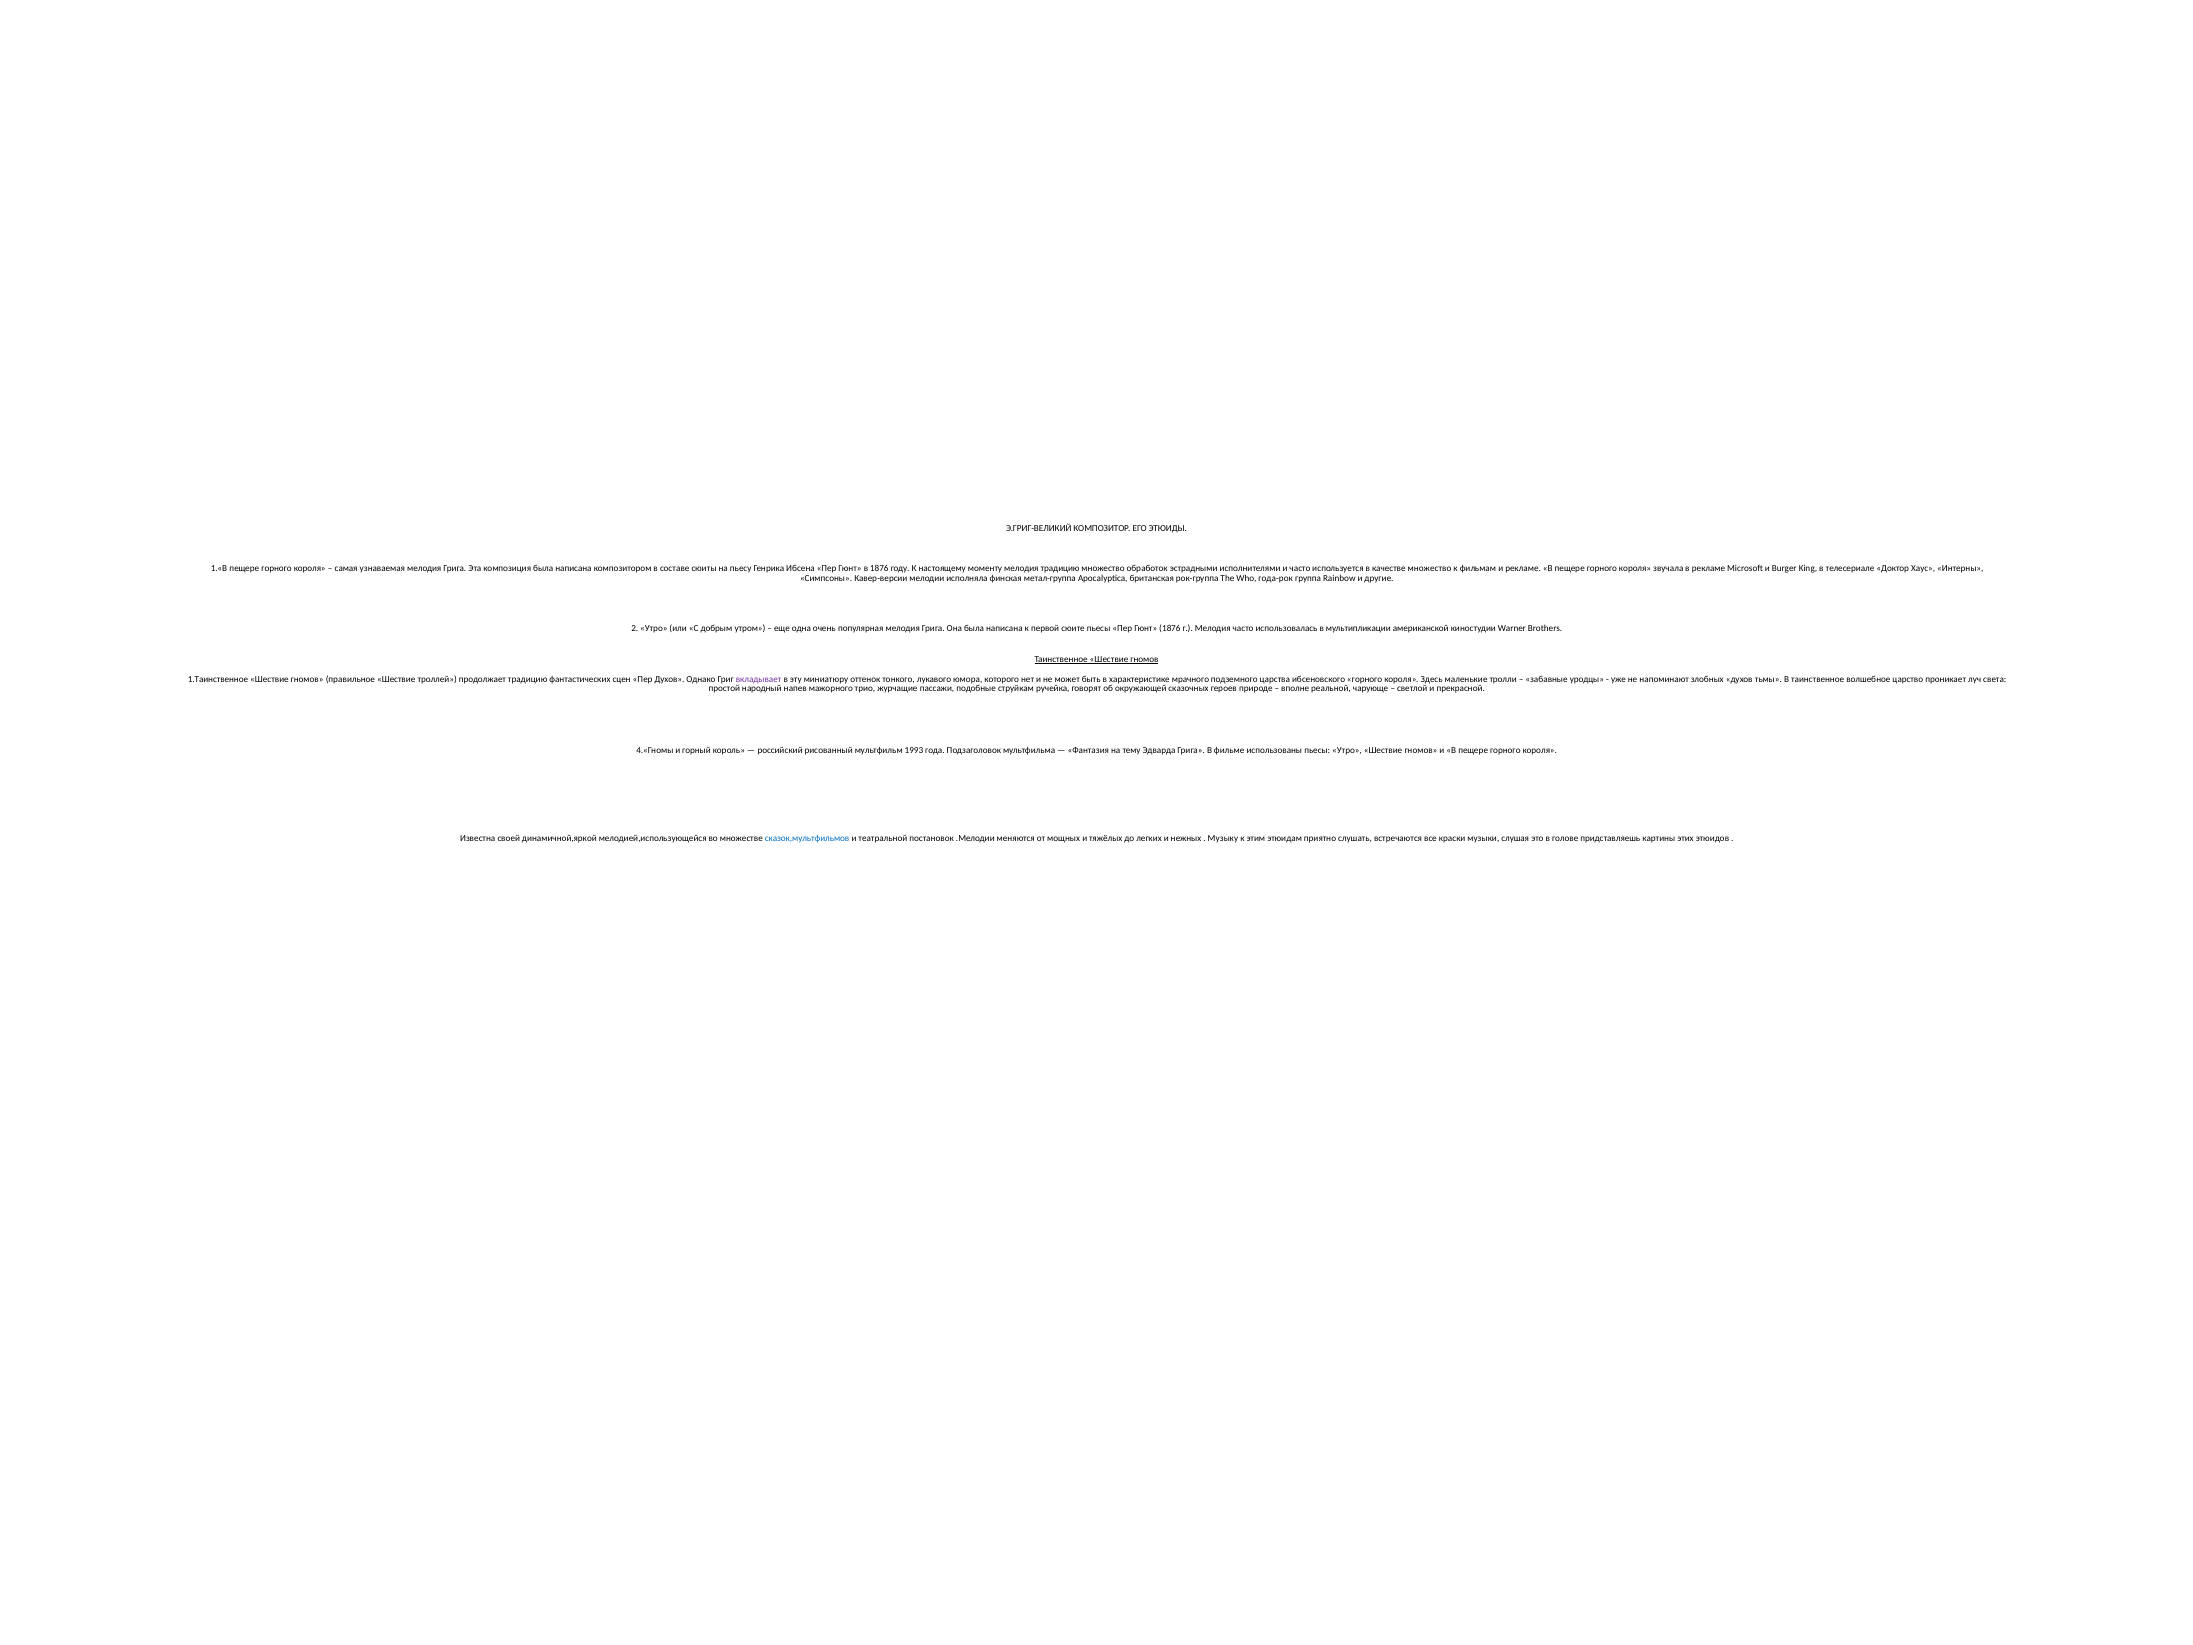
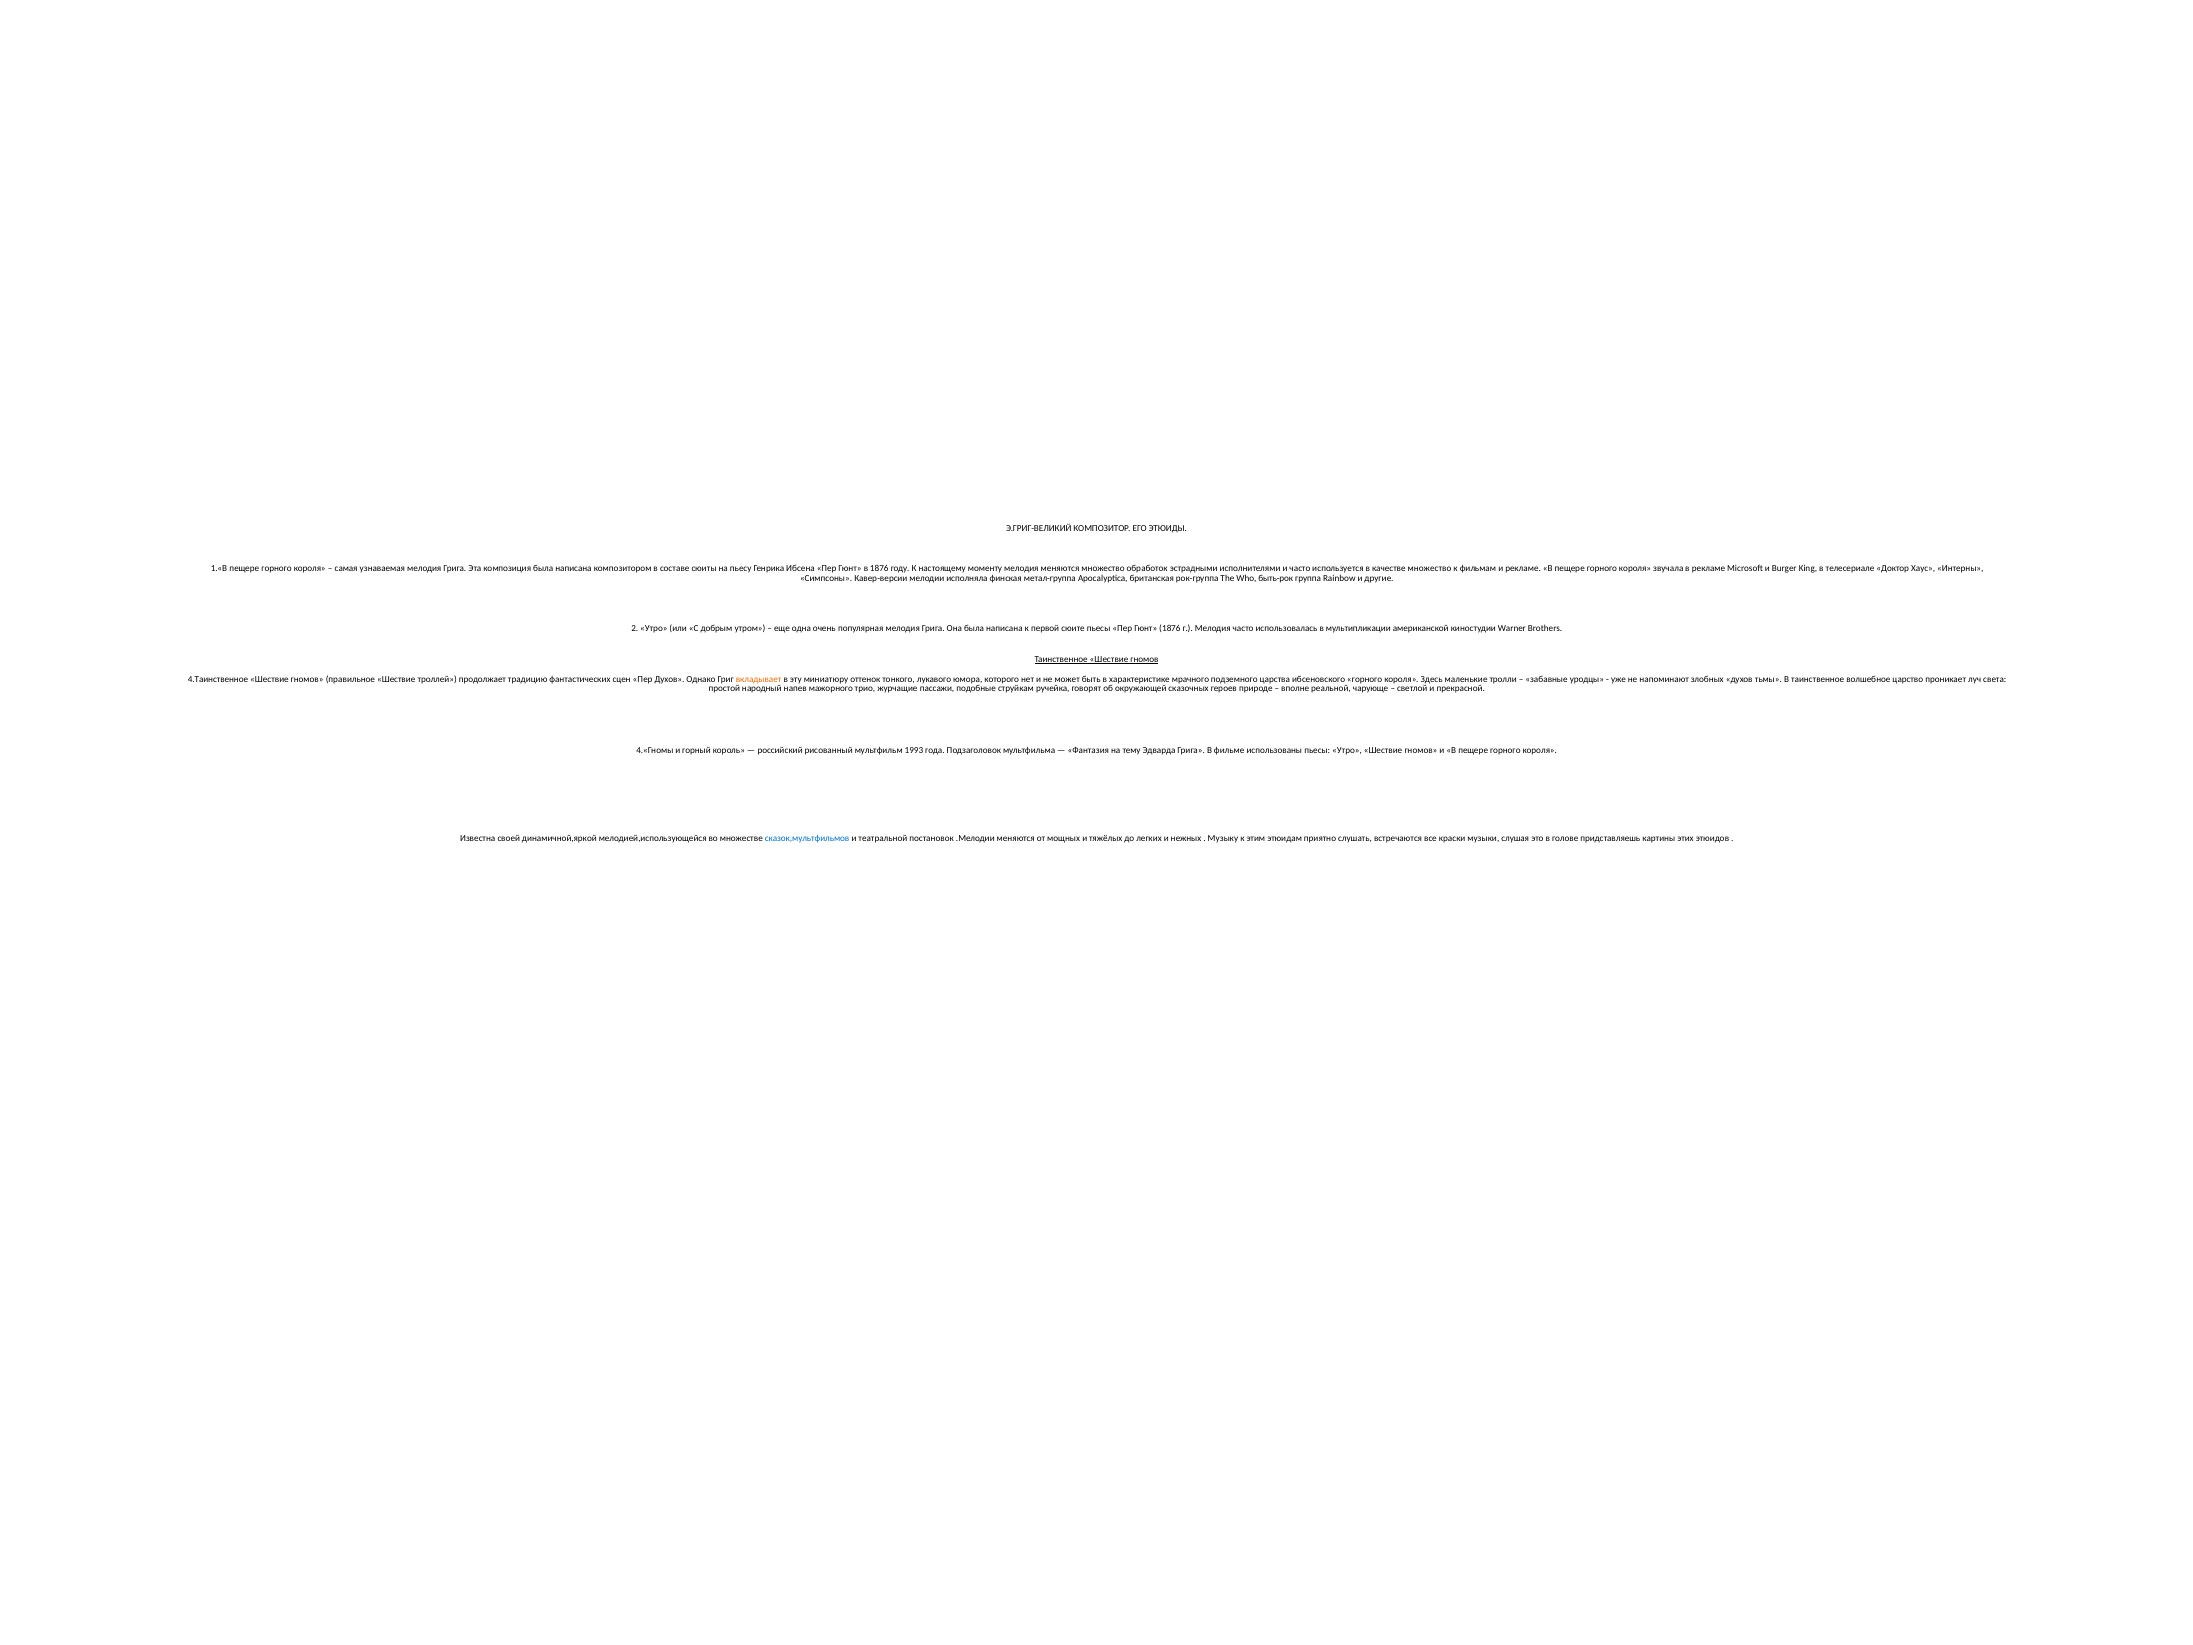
мелодия традицию: традицию -> меняются (1060, 568)
года-рок: года-рок -> быть-рок (1276, 578)
1.Таинственное: 1.Таинственное -> 4.Таинственное (218, 679)
вкладывает colour: purple -> orange (759, 679)
